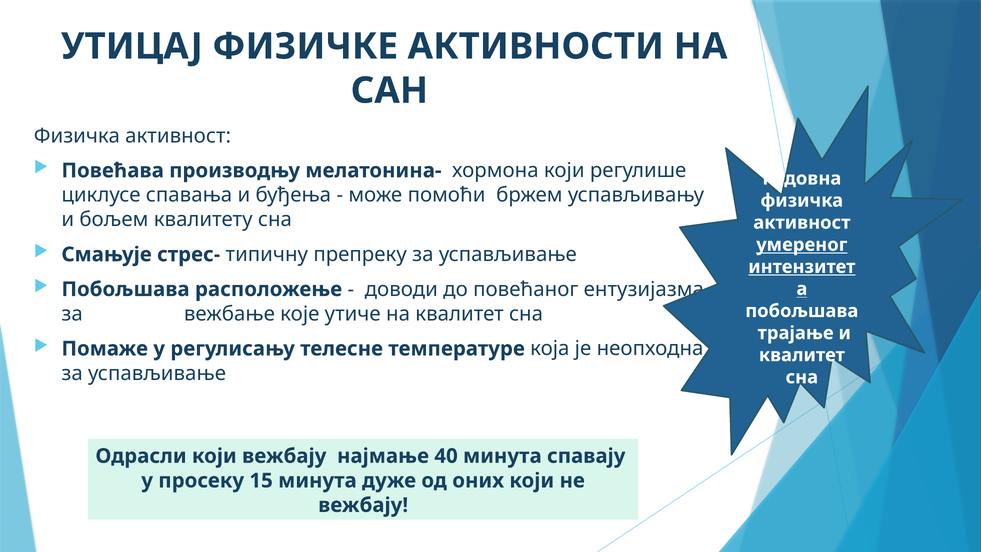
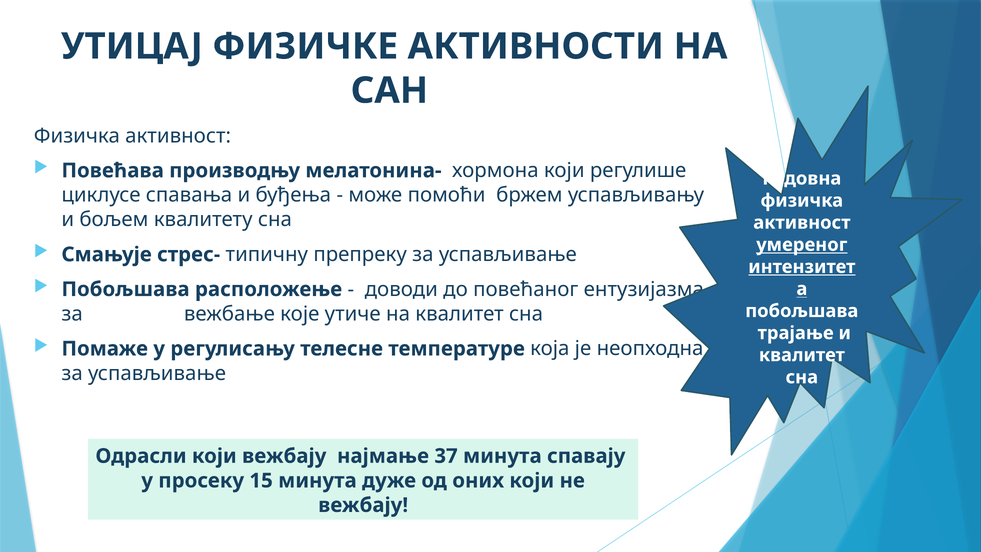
40: 40 -> 37 (446, 456)
